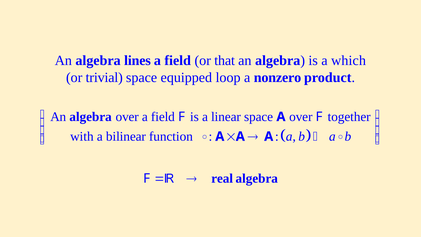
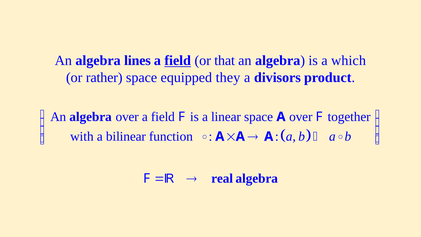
field underline: none -> present (178, 61)
trivial: trivial -> rather (104, 77)
loop: loop -> they (228, 77)
nonzero: nonzero -> divisors (277, 77)
